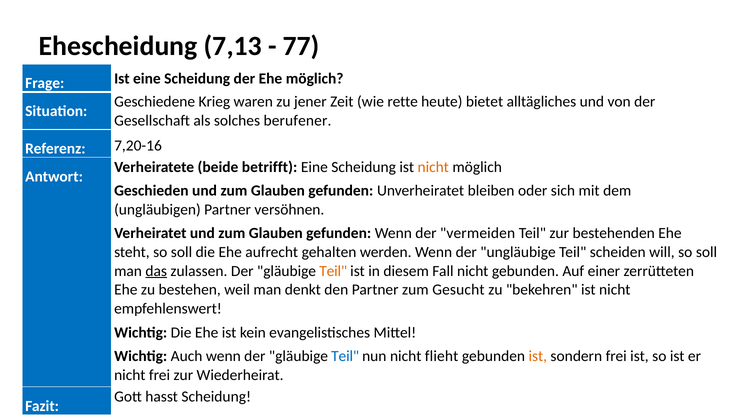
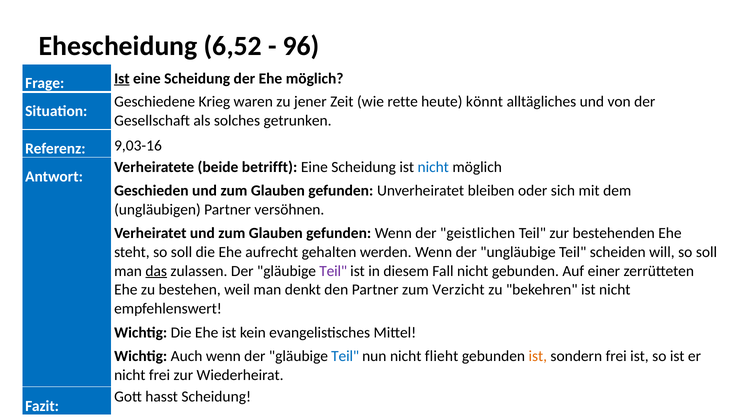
7,13: 7,13 -> 6,52 (233, 46)
77: 77 -> 96 (301, 46)
Ist underline: none -> present (122, 79)
bietet: bietet -> könnt (485, 102)
berufener: berufener -> getrunken (298, 121)
7,20-16: 7,20-16 -> 9,03-16 (138, 146)
nicht colour: orange -> blue (433, 167)
vermeiden: vermeiden -> geistlichen (478, 233)
Teil colour: orange -> purple (333, 271)
Gesucht: Gesucht -> Verzicht (458, 290)
